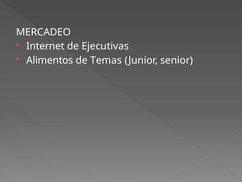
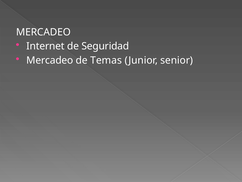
Ejecutivas: Ejecutivas -> Seguridad (105, 46)
Alimentos: Alimentos -> Mercadeo (50, 60)
